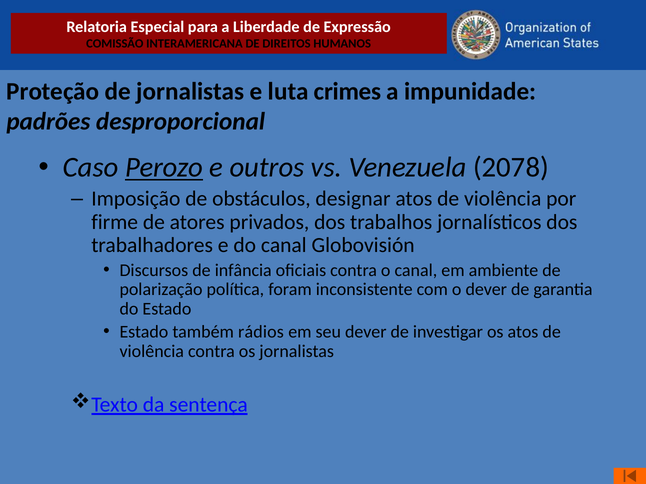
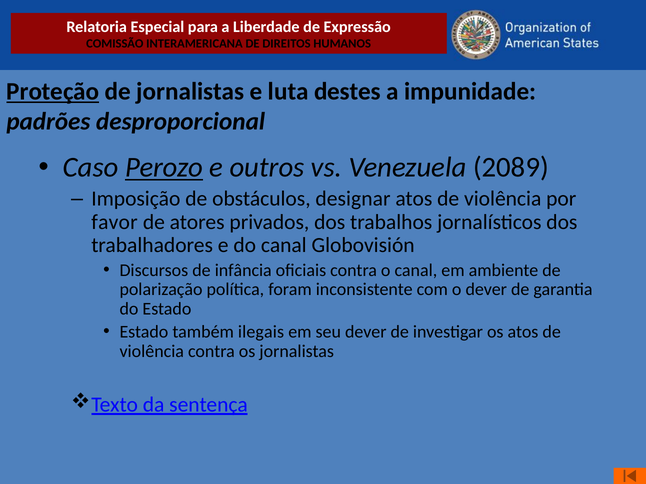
Proteção underline: none -> present (53, 92)
crimes: crimes -> destes (347, 92)
2078: 2078 -> 2089 (511, 168)
firme: firme -> favor (115, 222)
rádios: rádios -> ilegais (261, 332)
